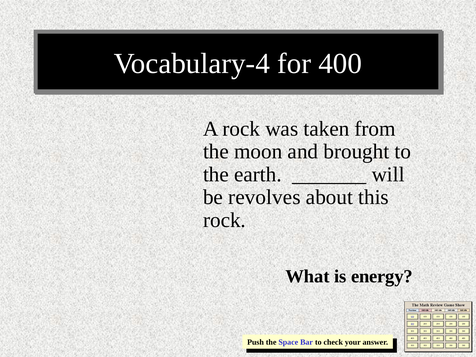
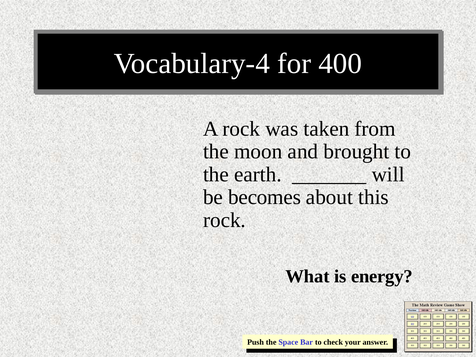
revolves: revolves -> becomes (265, 197)
